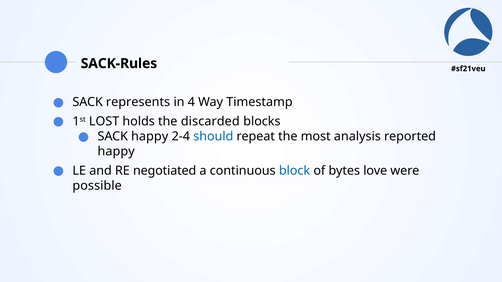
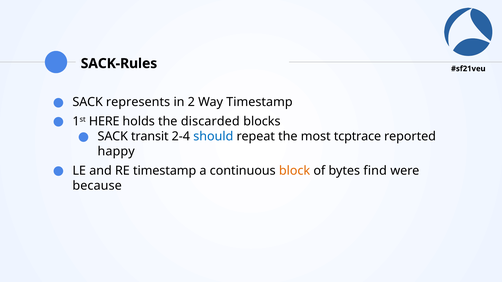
4: 4 -> 2 (191, 102)
LOST: LOST -> HERE (104, 122)
SACK happy: happy -> transit (150, 137)
analysis: analysis -> tcptrace (357, 137)
RE negotiated: negotiated -> timestamp (165, 171)
block colour: blue -> orange (295, 171)
love: love -> find (375, 171)
possible: possible -> because (97, 186)
